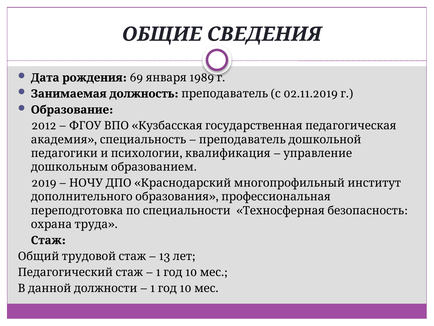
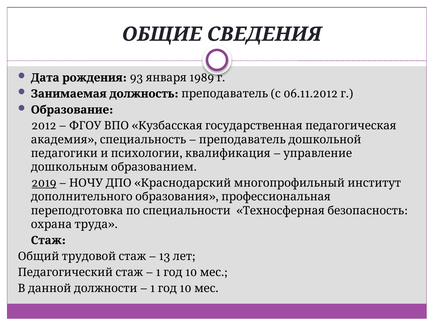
69: 69 -> 93 (136, 78)
02.11.2019: 02.11.2019 -> 06.11.2012 (311, 94)
2019 underline: none -> present (44, 183)
